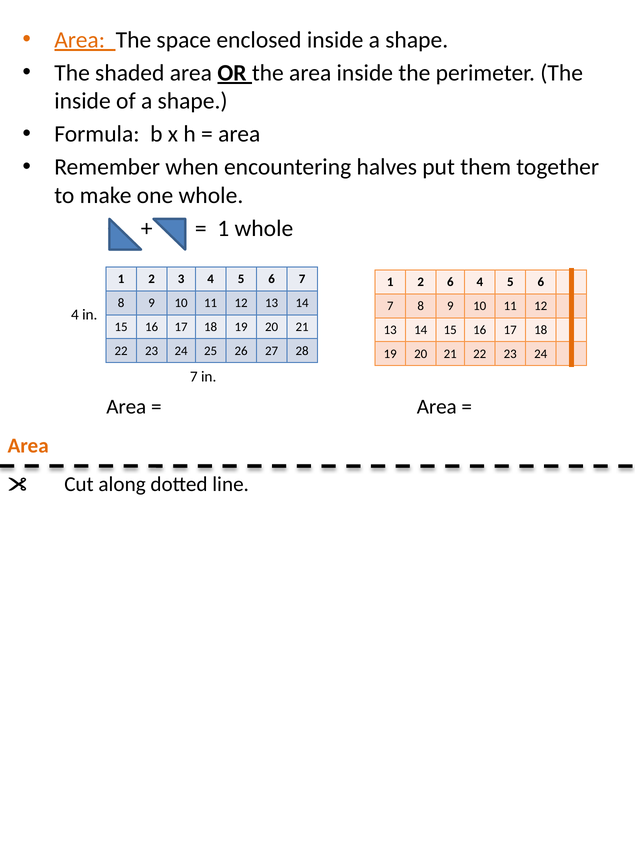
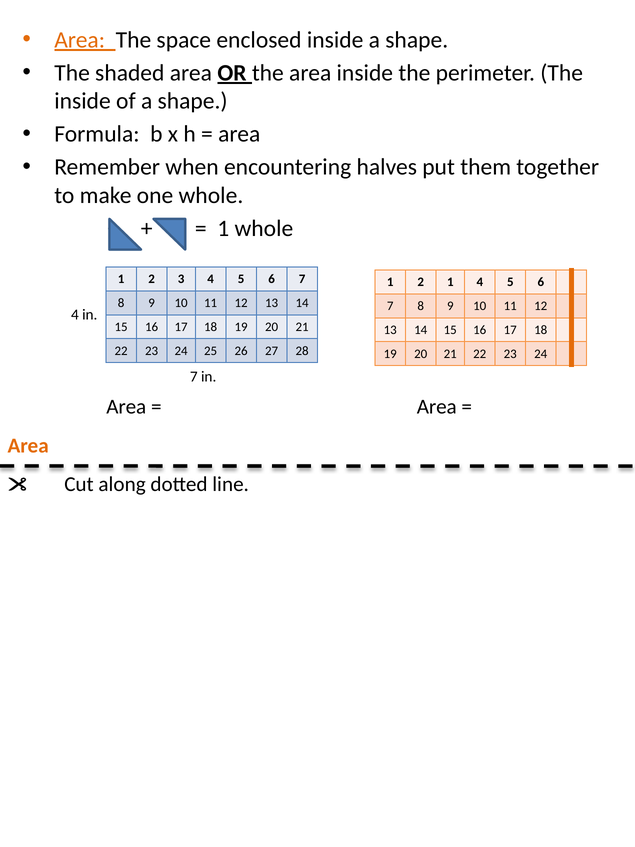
2 6: 6 -> 1 (450, 282)
